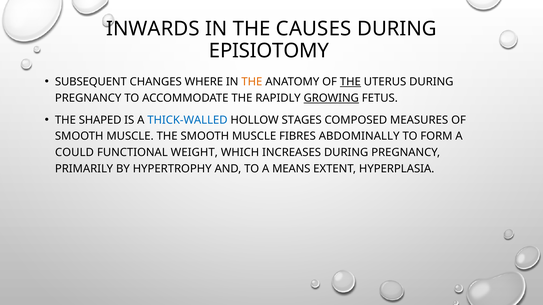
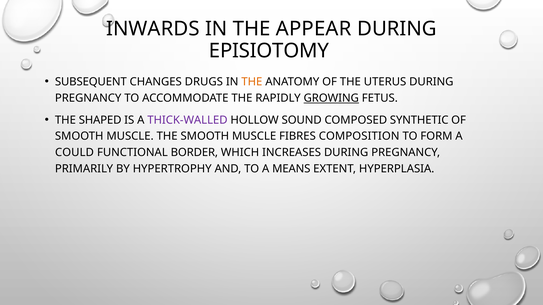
CAUSES: CAUSES -> APPEAR (314, 29)
WHERE: WHERE -> DRUGS (204, 82)
THE underline: present -> none (350, 82)
THICK-WALLED colour: blue -> purple (187, 120)
STAGES: STAGES -> SOUND (302, 120)
MEASURES: MEASURES -> SYNTHETIC (419, 120)
ABDOMINALLY: ABDOMINALLY -> COMPOSITION (359, 136)
WEIGHT: WEIGHT -> BORDER (194, 153)
